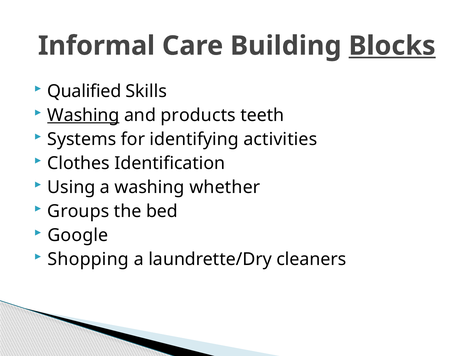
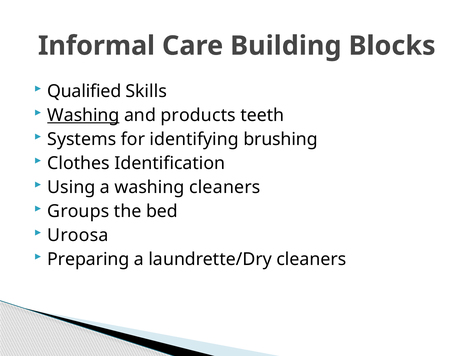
Blocks underline: present -> none (392, 46)
activities: activities -> brushing (281, 139)
washing whether: whether -> cleaners (225, 187)
Google: Google -> Uroosa (78, 235)
Shopping: Shopping -> Preparing (88, 259)
